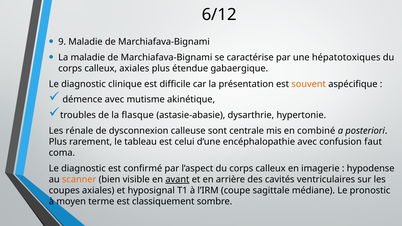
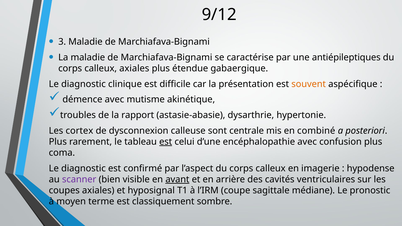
6/12: 6/12 -> 9/12 (219, 15)
9: 9 -> 3 (62, 42)
hépatotoxiques: hépatotoxiques -> antiépileptiques (346, 57)
flasque: flasque -> rapport (138, 115)
rénale: rénale -> cortex (79, 131)
est underline: none -> present (166, 142)
confusion faut: faut -> plus (373, 142)
scanner colour: orange -> purple (79, 179)
